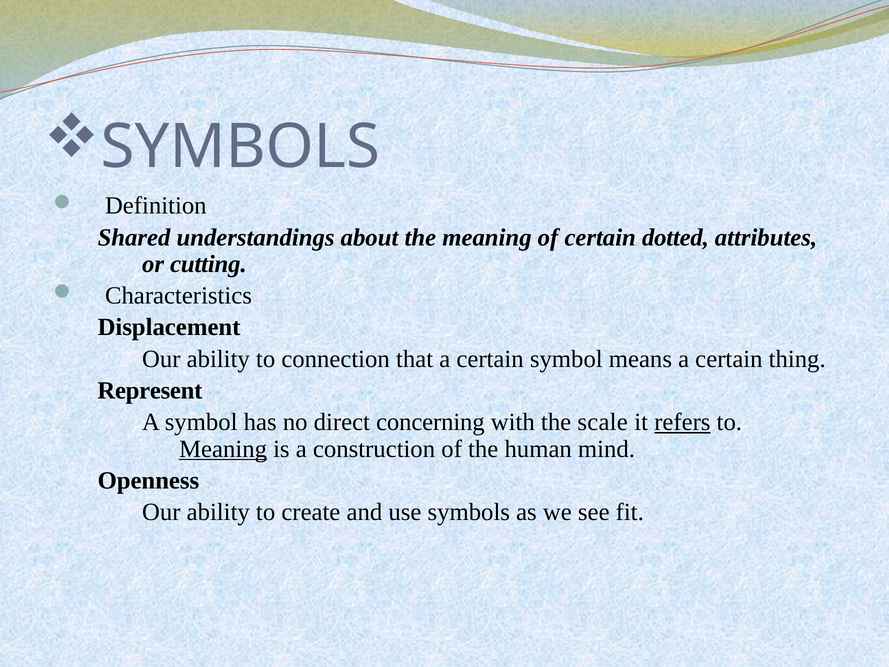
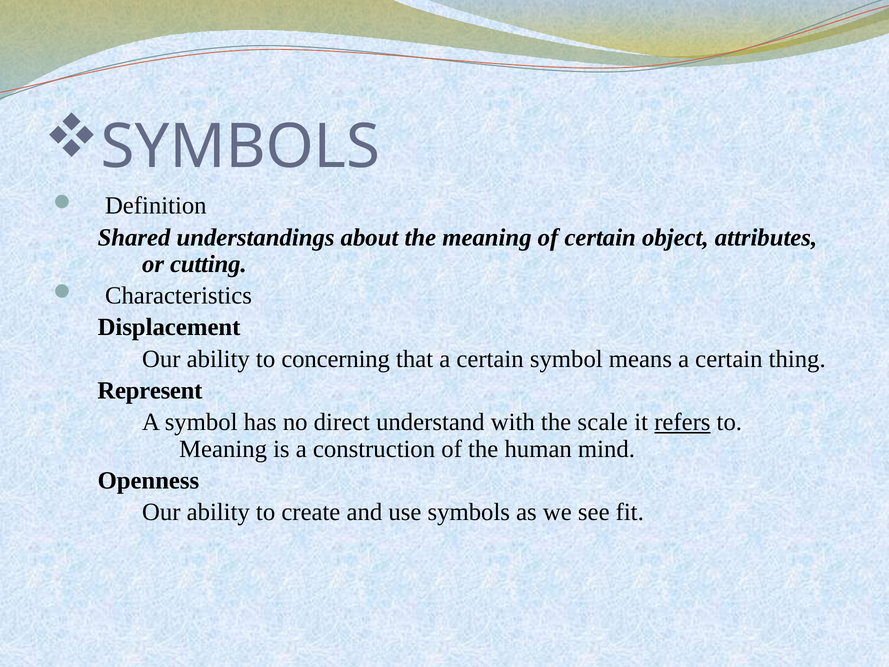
dotted: dotted -> object (675, 237)
connection: connection -> concerning (336, 359)
concerning: concerning -> understand (430, 422)
Meaning underline: present -> none (223, 449)
